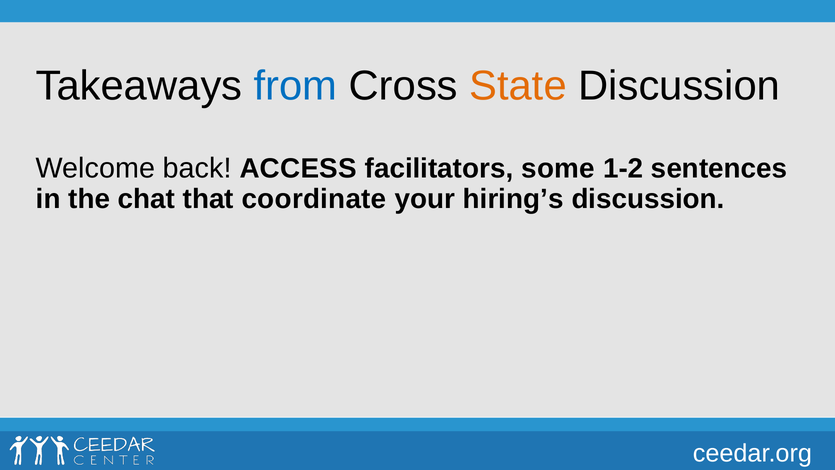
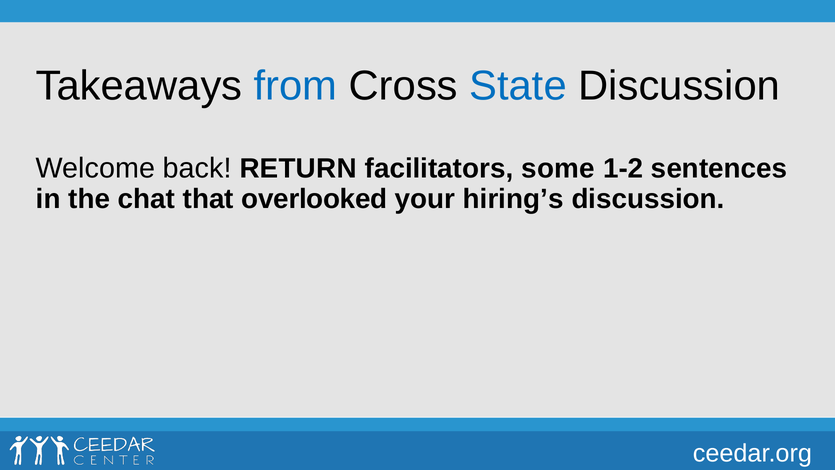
State colour: orange -> blue (518, 86)
ACCESS: ACCESS -> RETURN (298, 169)
coordinate: coordinate -> overlooked (314, 199)
